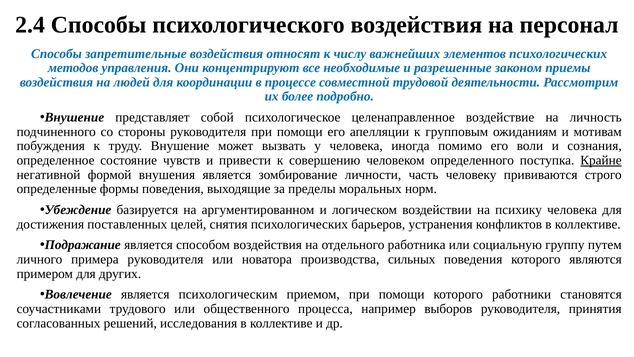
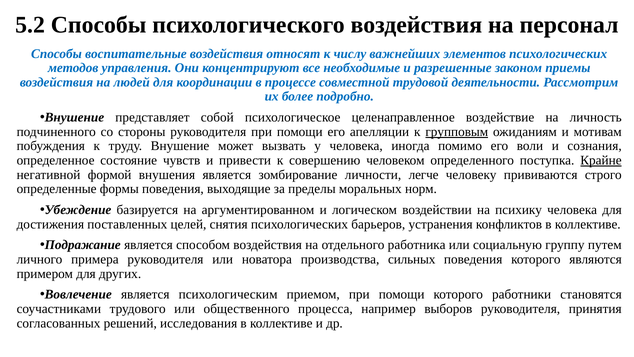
2.4: 2.4 -> 5.2 (30, 25)
запретительные: запретительные -> воспитательные (136, 54)
групповым underline: none -> present (457, 132)
часть: часть -> легче (424, 175)
